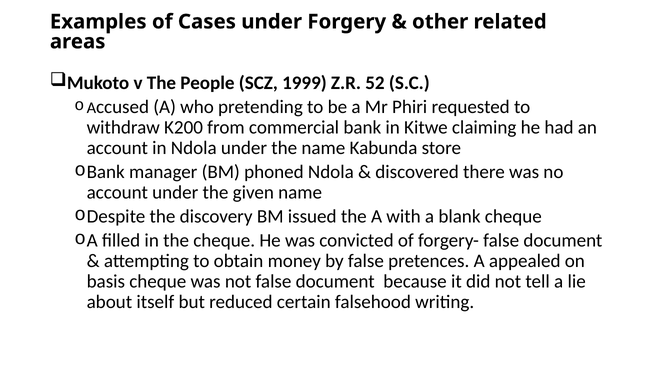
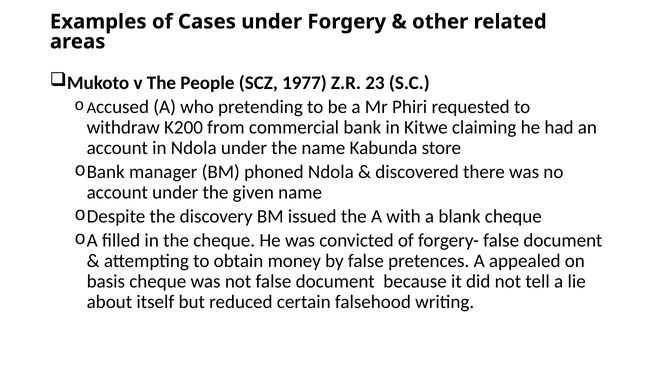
1999: 1999 -> 1977 (304, 83)
52: 52 -> 23 (375, 83)
